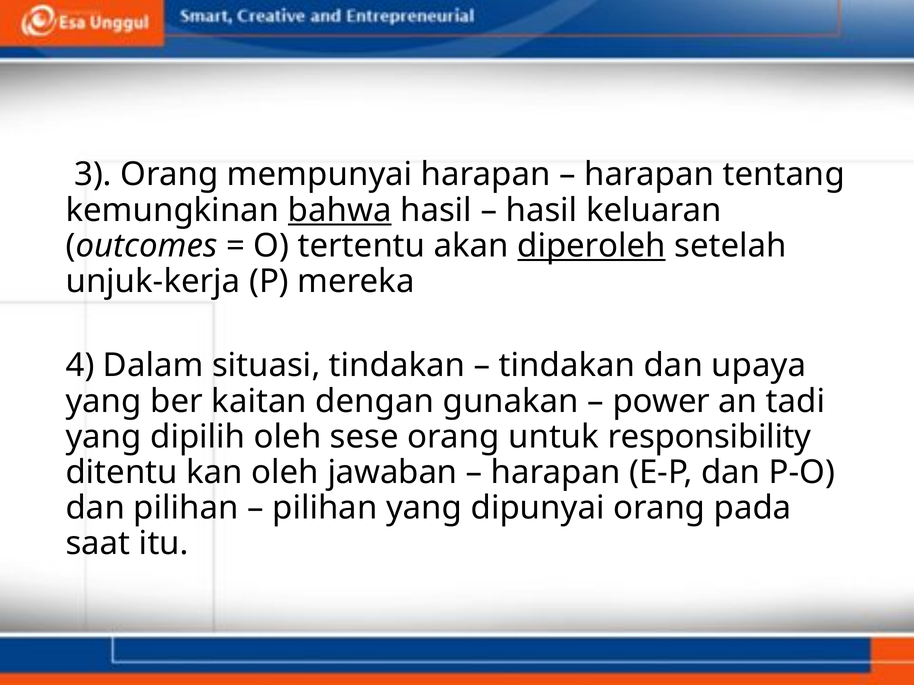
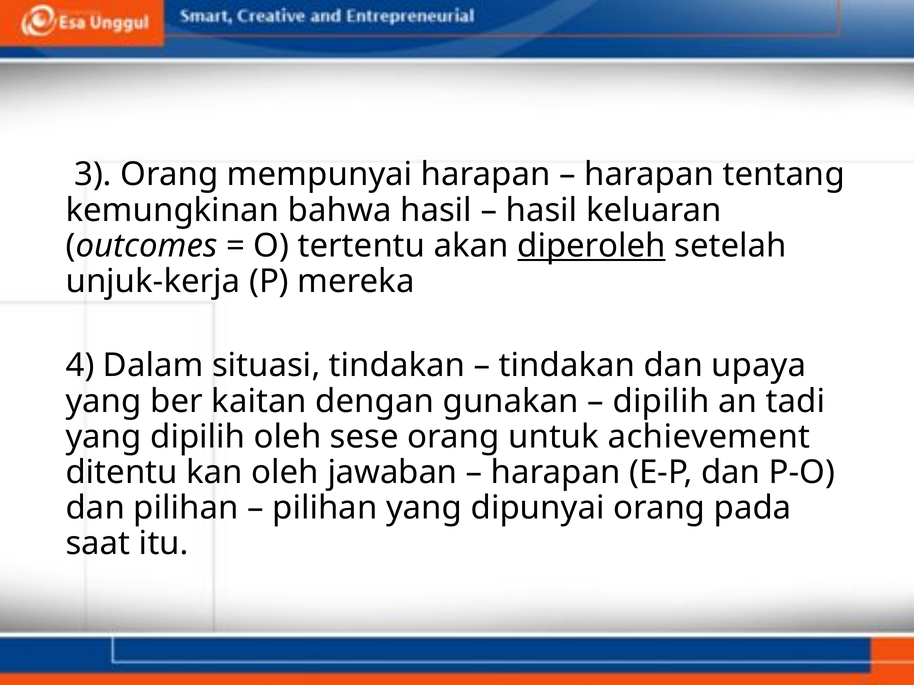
bahwa underline: present -> none (340, 210)
power: power -> dipilih (661, 401)
responsibility: responsibility -> achievement (709, 437)
